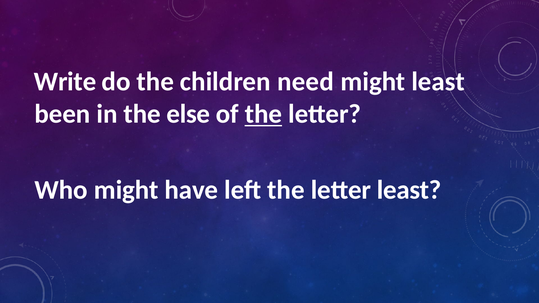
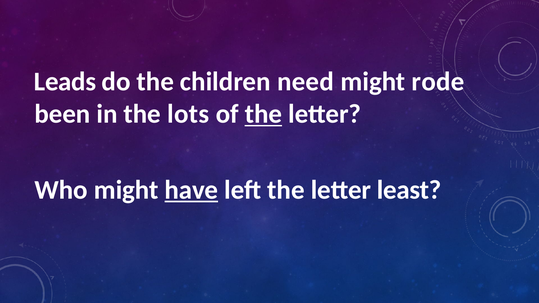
Write: Write -> Leads (65, 82)
might least: least -> rode (438, 82)
else: else -> lots (188, 114)
have underline: none -> present (191, 190)
